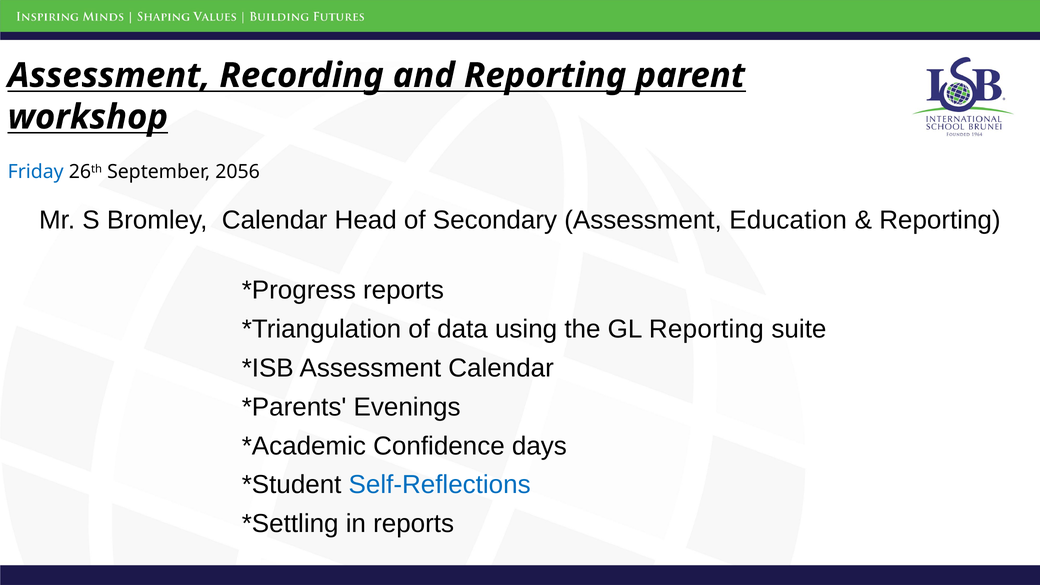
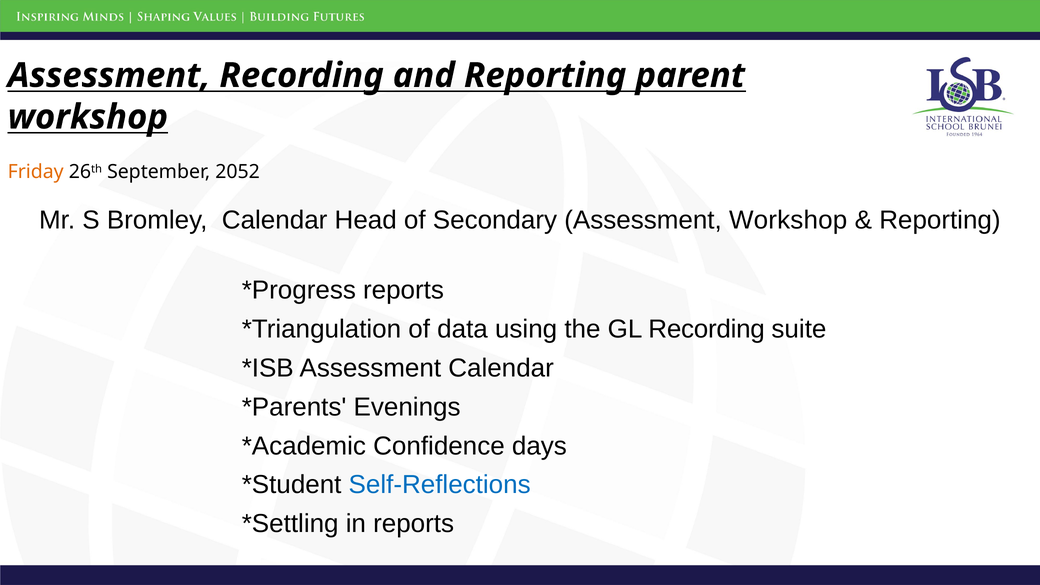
Friday colour: blue -> orange (36, 172)
2056: 2056 -> 2052 (238, 172)
Assessment Education: Education -> Workshop (788, 220)
GL Reporting: Reporting -> Recording (707, 329)
